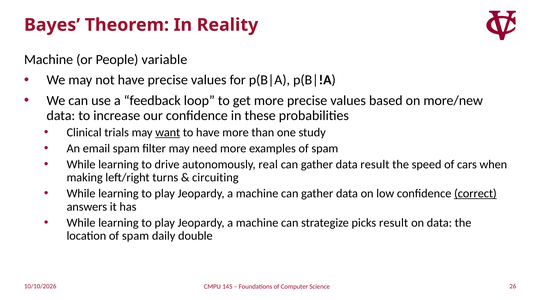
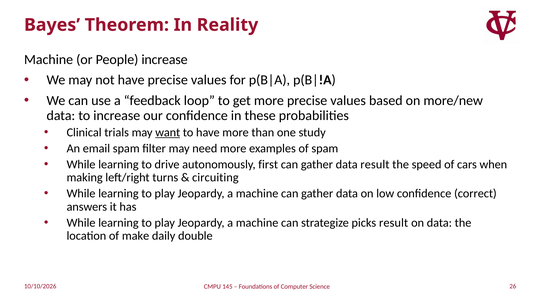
People variable: variable -> increase (165, 59)
real: real -> first (268, 165)
correct underline: present -> none (475, 194)
location of spam: spam -> make (136, 236)
